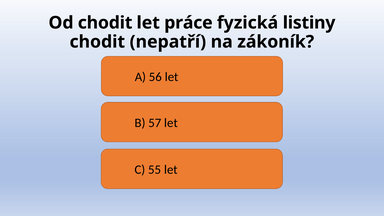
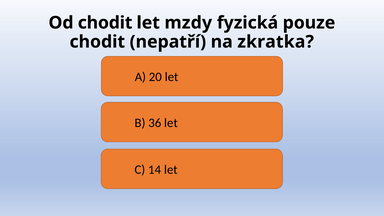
práce: práce -> mzdy (188, 23)
listiny: listiny -> pouze (309, 23)
zákoník: zákoník -> zkratka (276, 42)
56: 56 -> 20 (155, 77)
57: 57 -> 36 (155, 123)
55: 55 -> 14 (155, 170)
